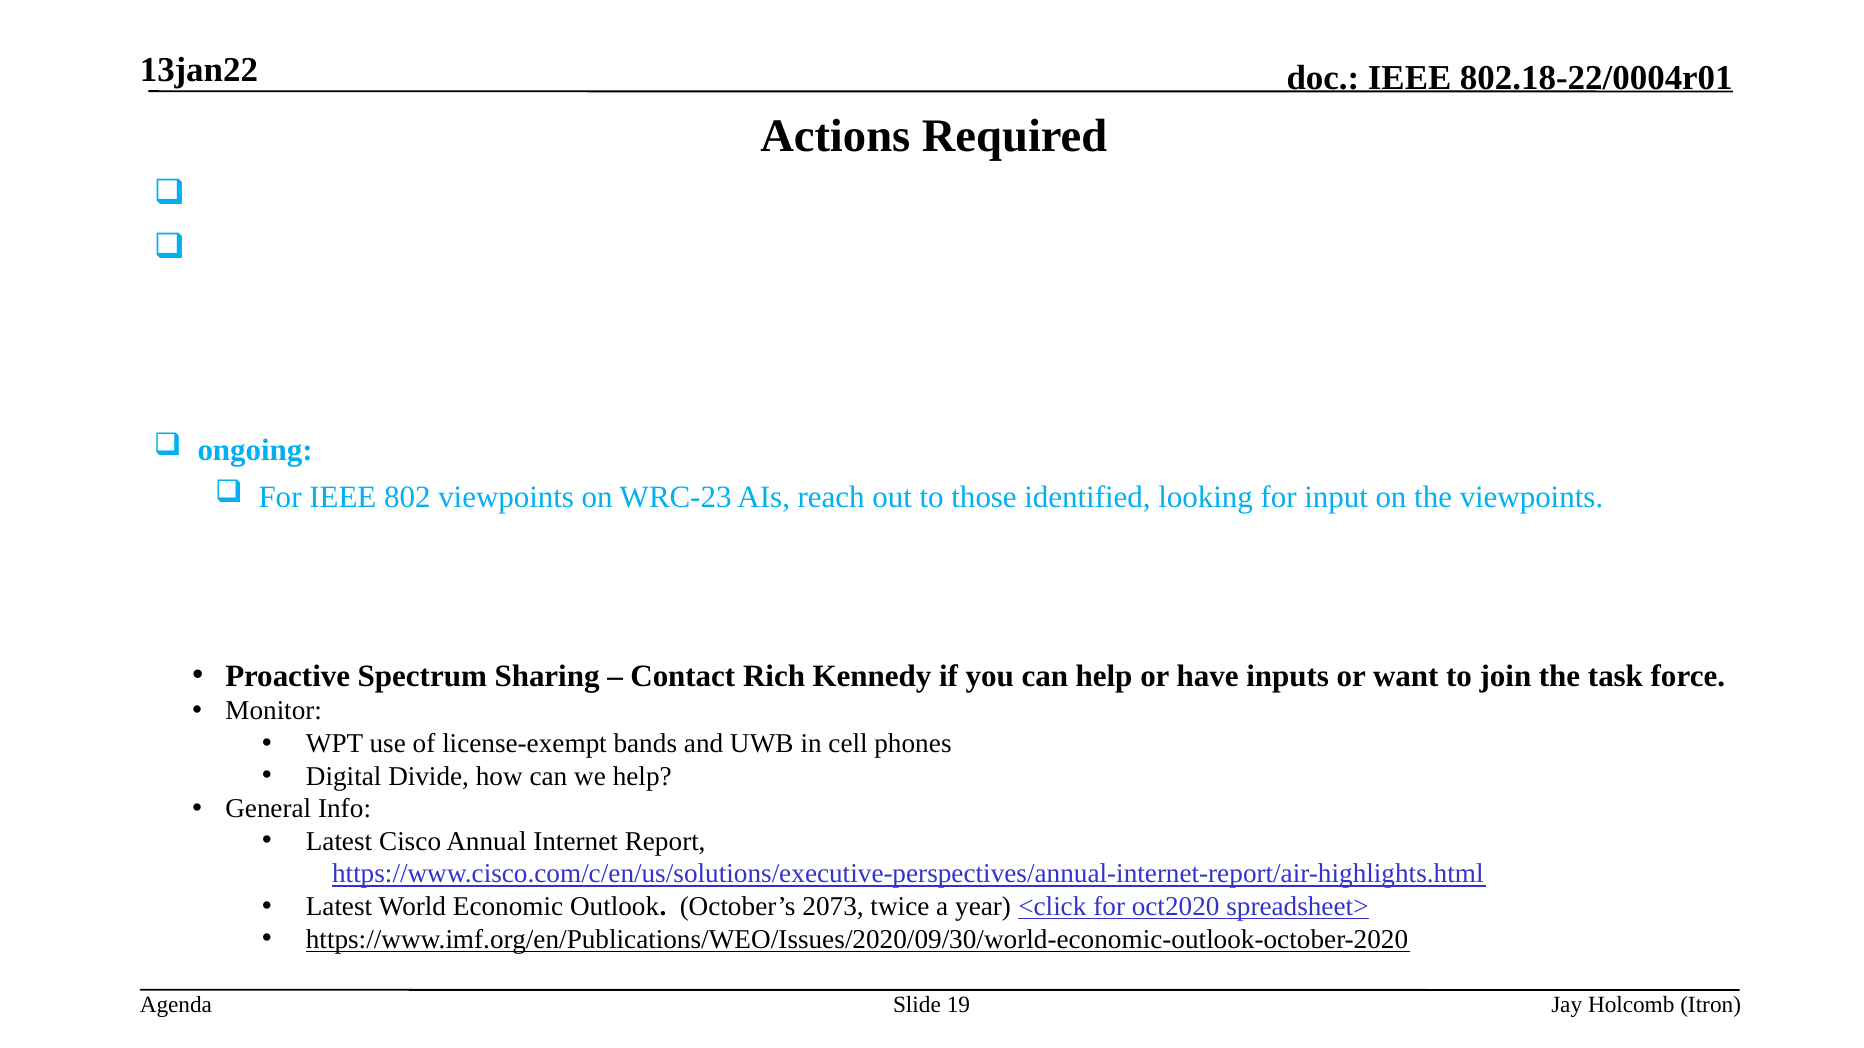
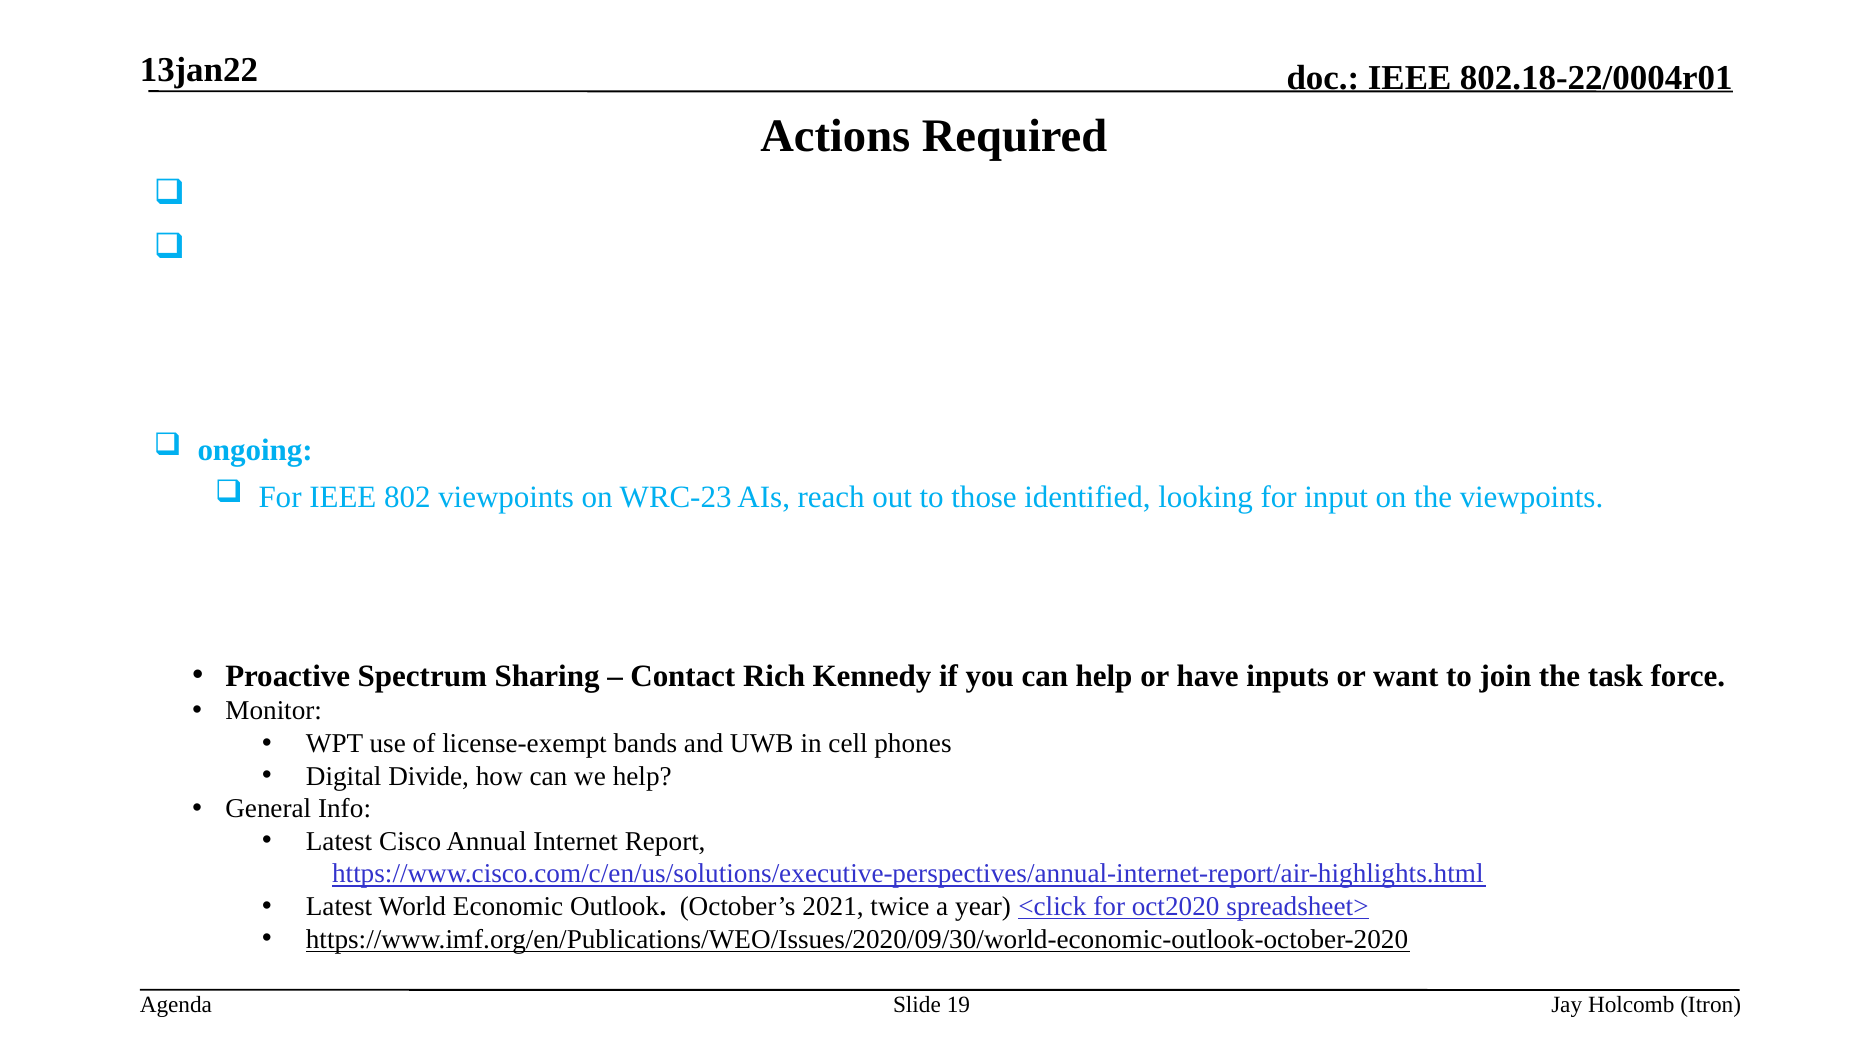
2073: 2073 -> 2021 (833, 907)
